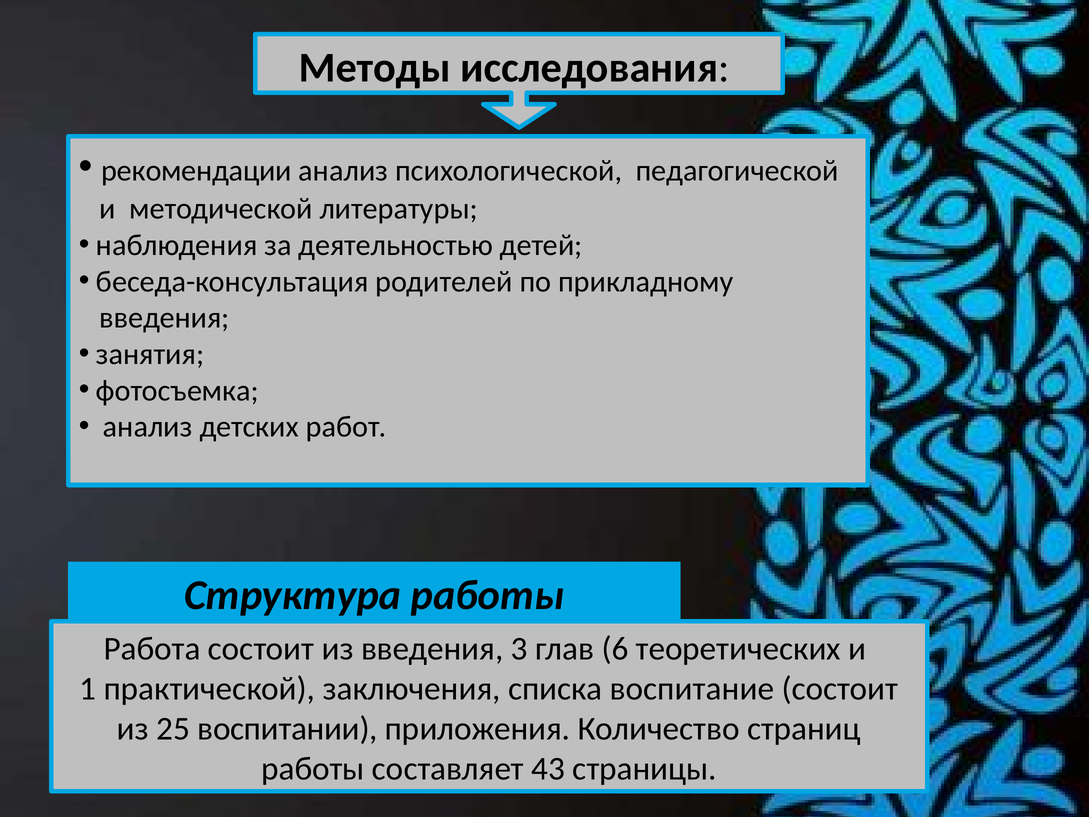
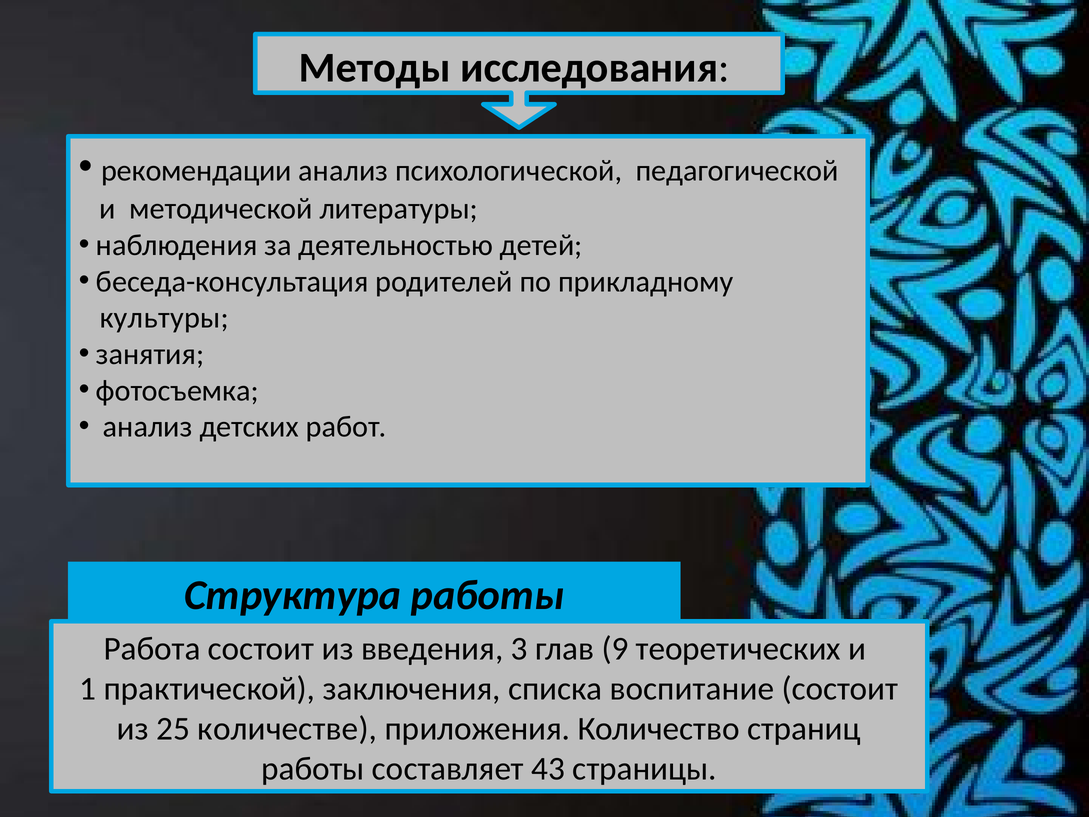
введения: введения -> культуры (164, 318)
6: 6 -> 9 (615, 649)
воспитании: воспитании -> количестве (287, 729)
